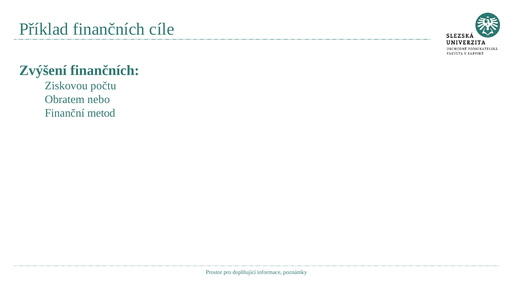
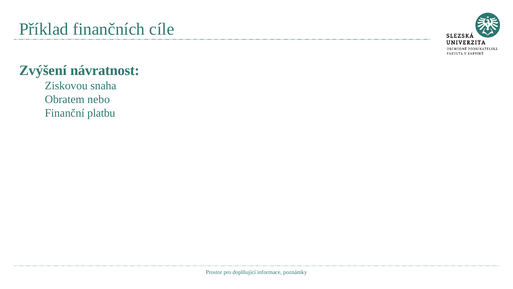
Zvýšení finančních: finančních -> návratnost (105, 70)
počtu: počtu -> snaha (103, 85)
metod: metod -> platbu (101, 113)
